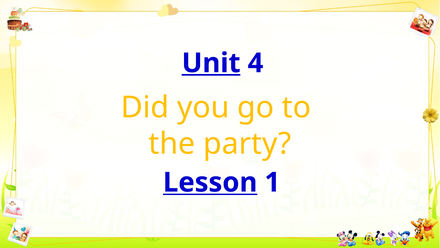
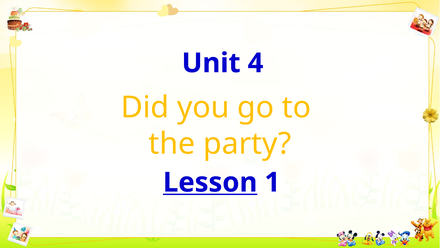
Unit underline: present -> none (211, 63)
